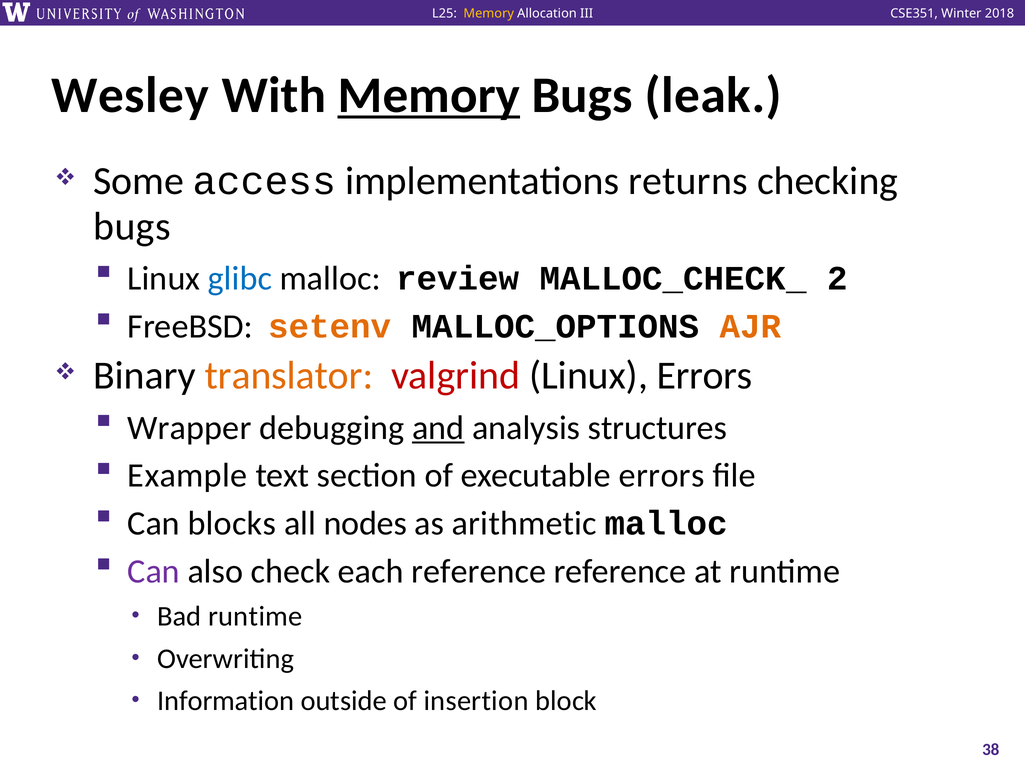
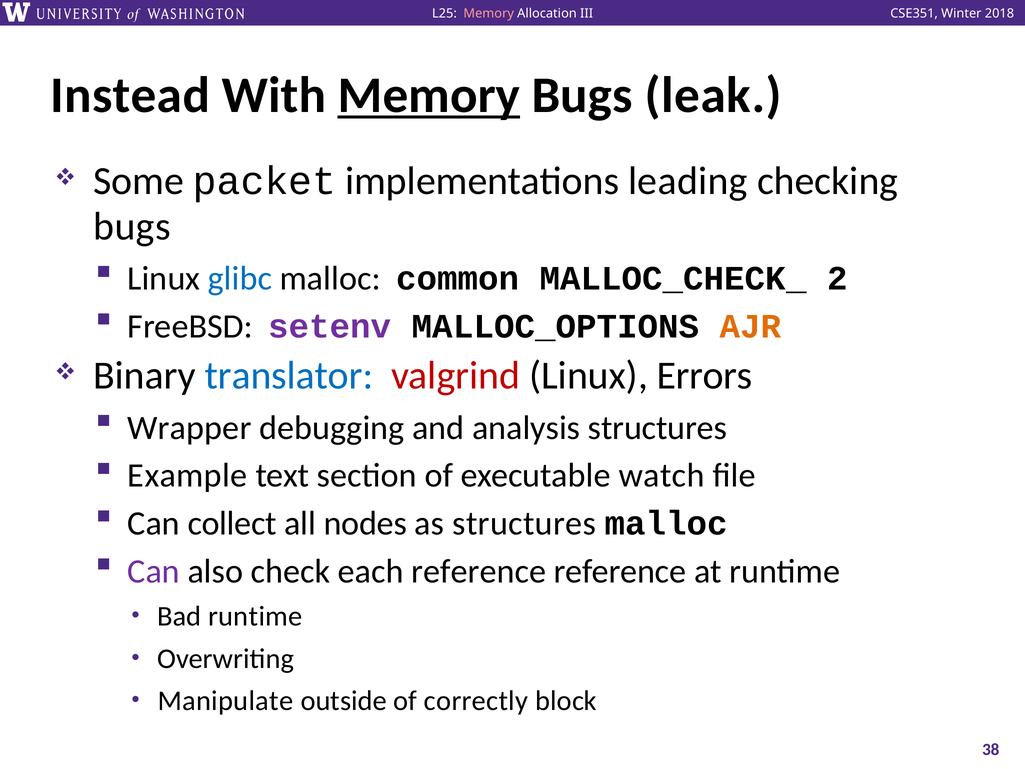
Memory colour: yellow -> pink (489, 13)
Wesley: Wesley -> Instead (130, 95)
access: access -> packet (265, 181)
returns: returns -> leading (688, 181)
review: review -> common (458, 279)
setenv colour: orange -> purple (330, 326)
translator colour: orange -> blue (289, 376)
and underline: present -> none (438, 428)
executable errors: errors -> watch (662, 475)
blocks: blocks -> collect (232, 523)
as arithmetic: arithmetic -> structures (524, 523)
Information: Information -> Manipulate (225, 701)
insertion: insertion -> correctly (476, 701)
